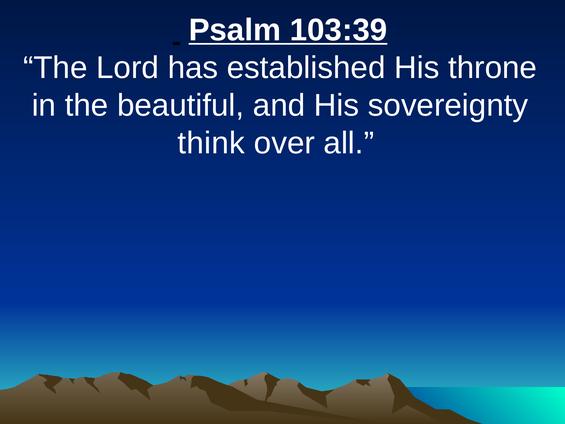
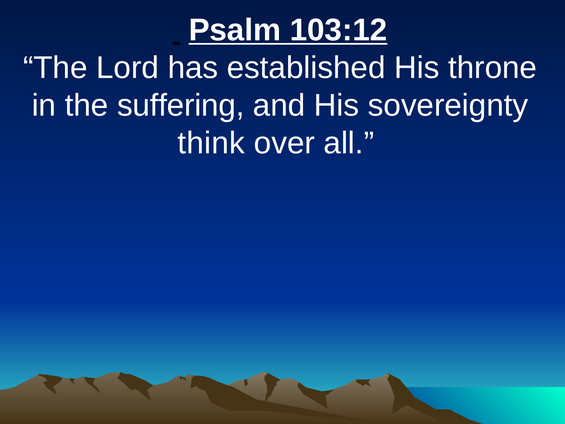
103:39: 103:39 -> 103:12 (339, 30)
beautiful: beautiful -> suffering (181, 105)
